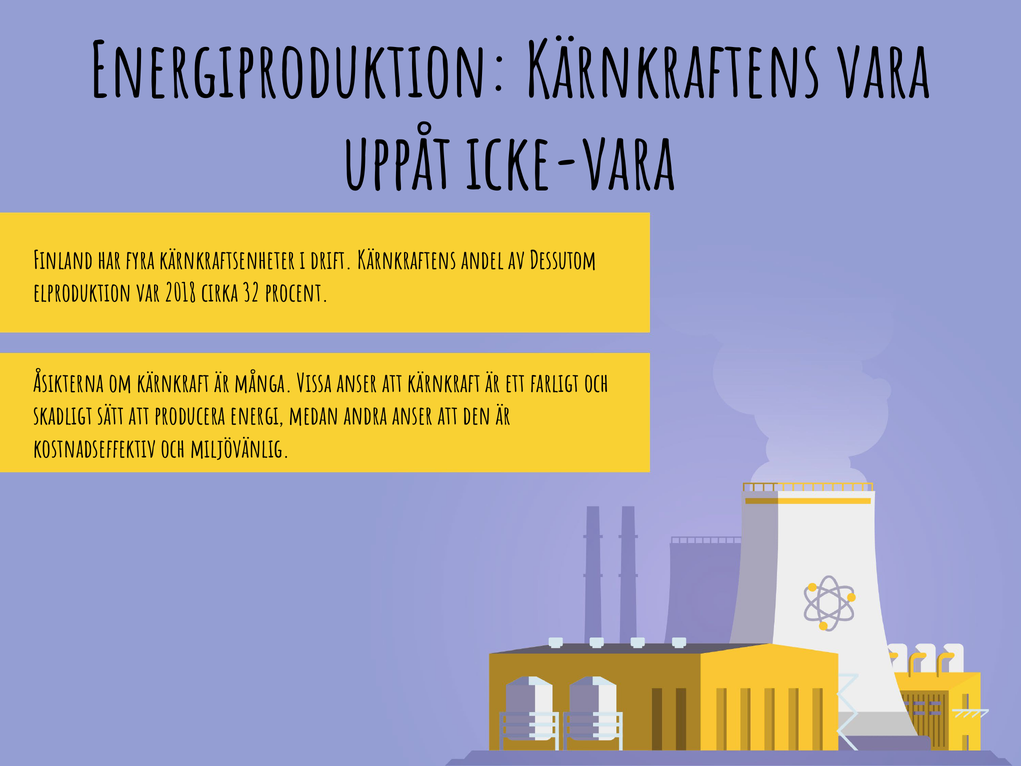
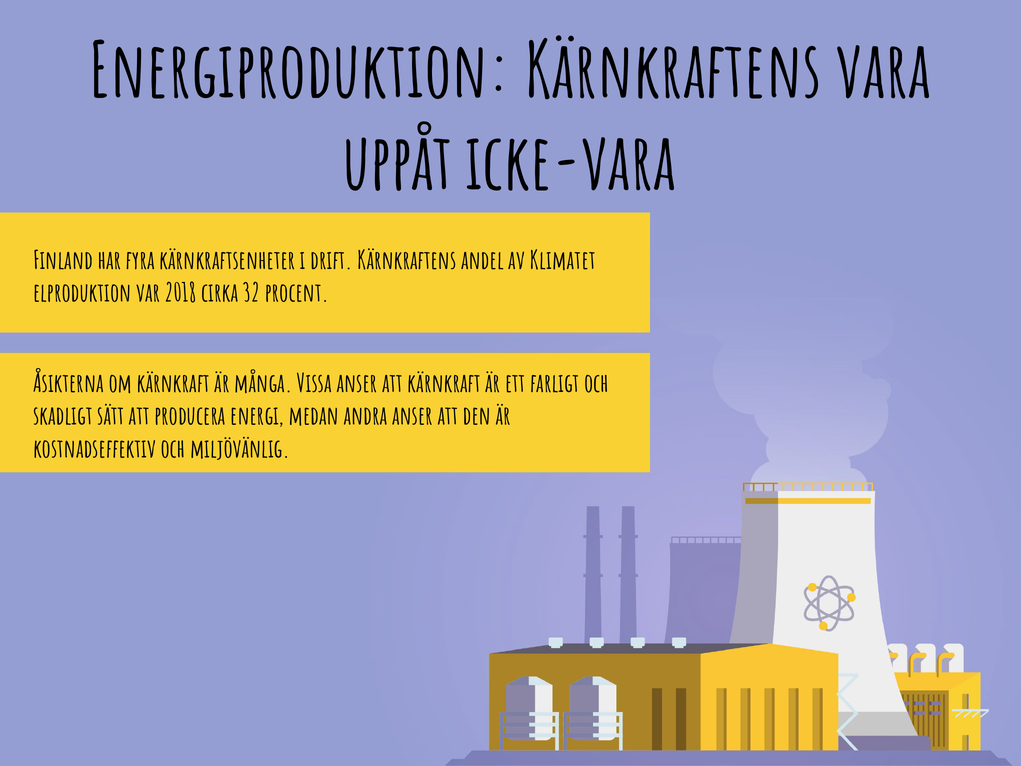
Dessutom: Dessutom -> Klimatet (563, 261)
